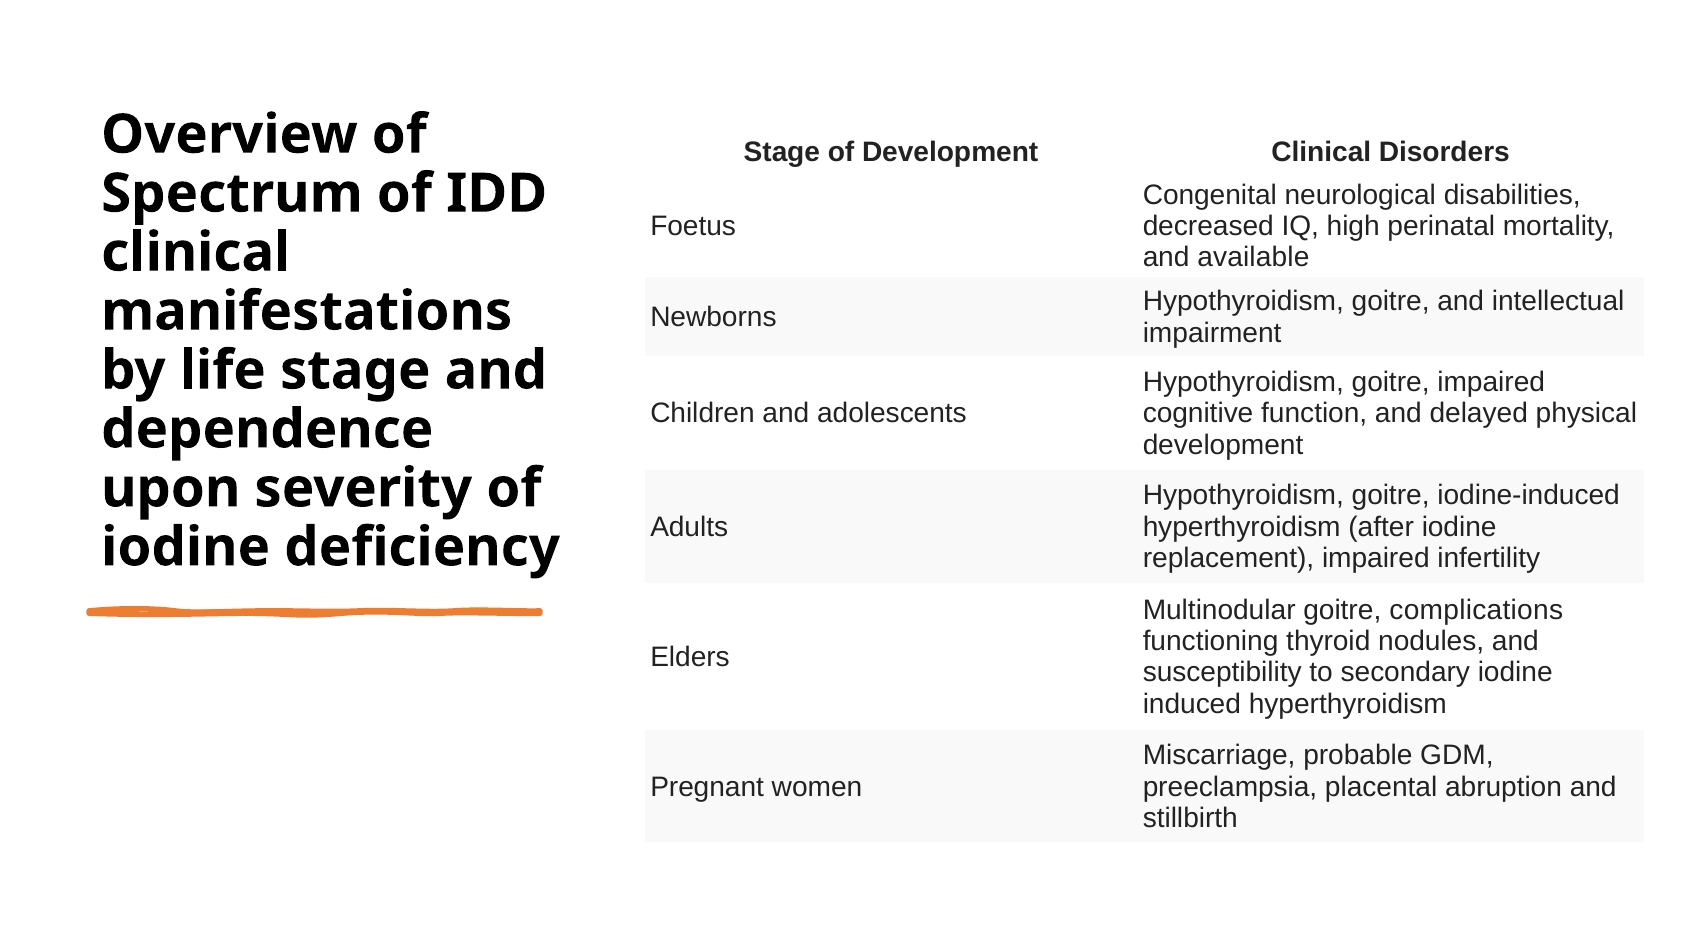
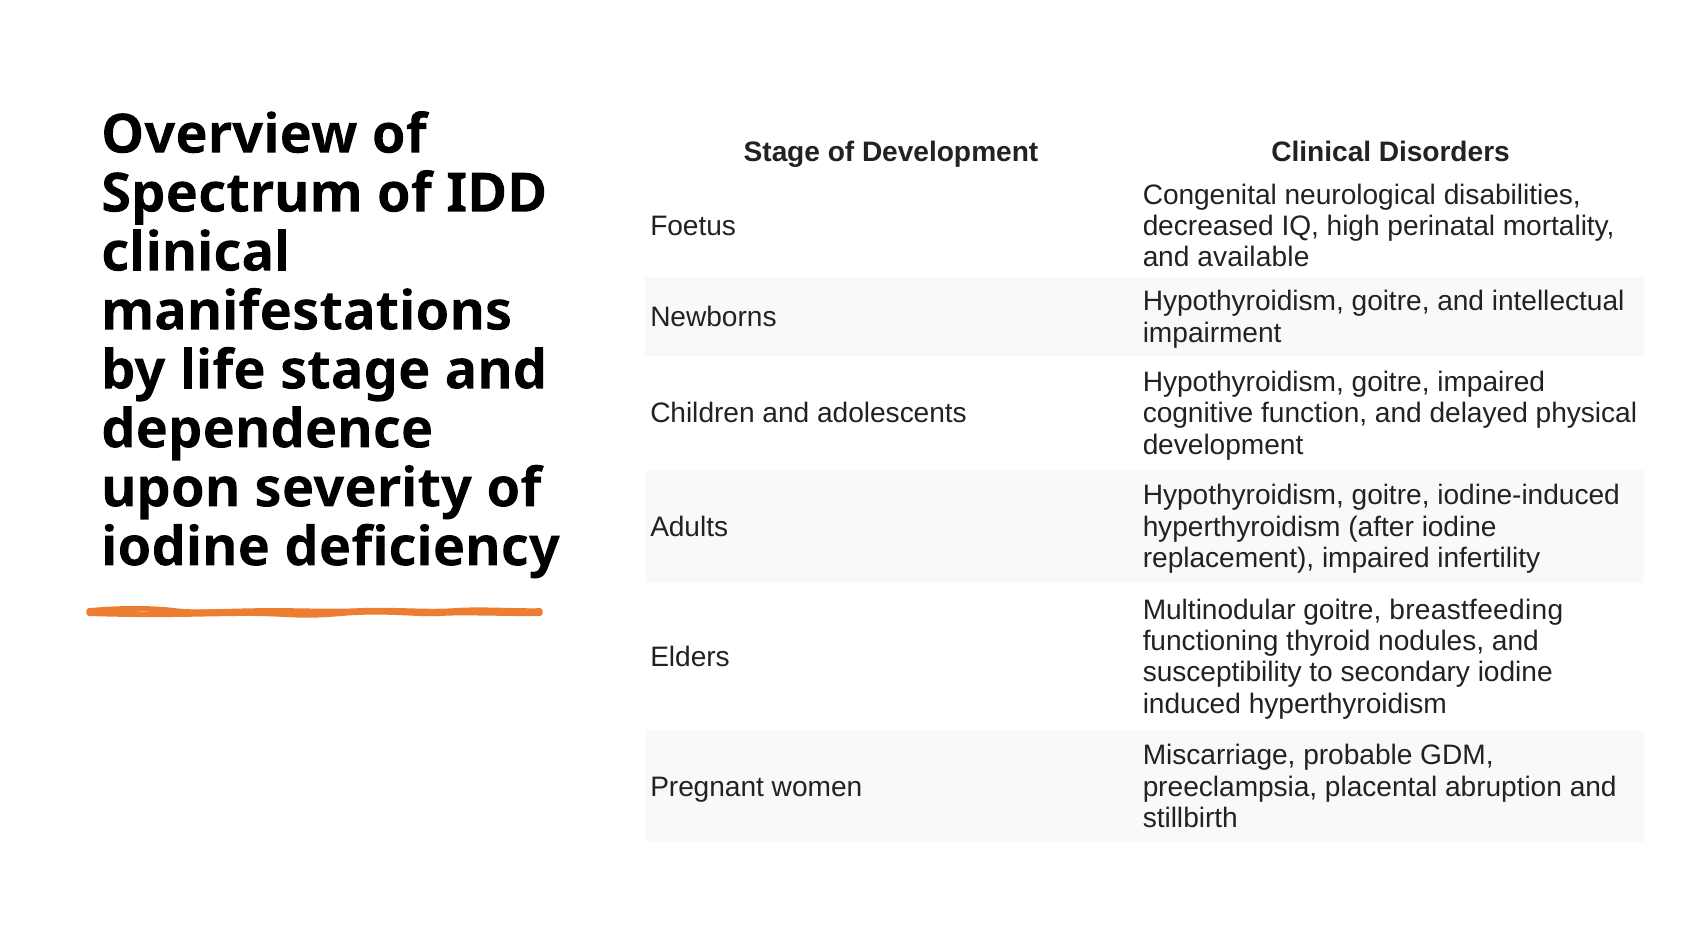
complications: complications -> breastfeeding (1476, 610)
